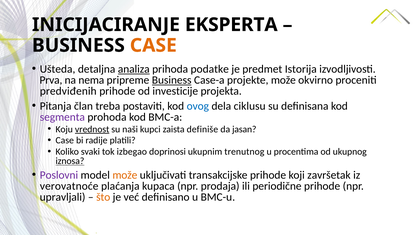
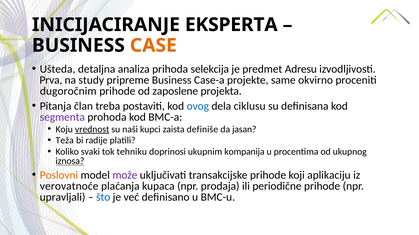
analiza underline: present -> none (134, 69)
podatke: podatke -> selekcija (210, 69)
Istorija: Istorija -> Adresu (301, 69)
nema: nema -> study (91, 80)
Business underline: present -> none (172, 80)
projekte može: može -> same (283, 80)
predviđenih: predviđenih -> dugoročnim (68, 91)
investicije: investicije -> zaposlene (175, 91)
Case: Case -> Teža (65, 141)
izbegao: izbegao -> tehniku (132, 152)
trenutnog: trenutnog -> kompanija (244, 152)
Poslovni colour: purple -> orange (59, 176)
može colour: orange -> purple (125, 176)
završetak: završetak -> aplikaciju (329, 176)
što colour: orange -> blue (103, 198)
